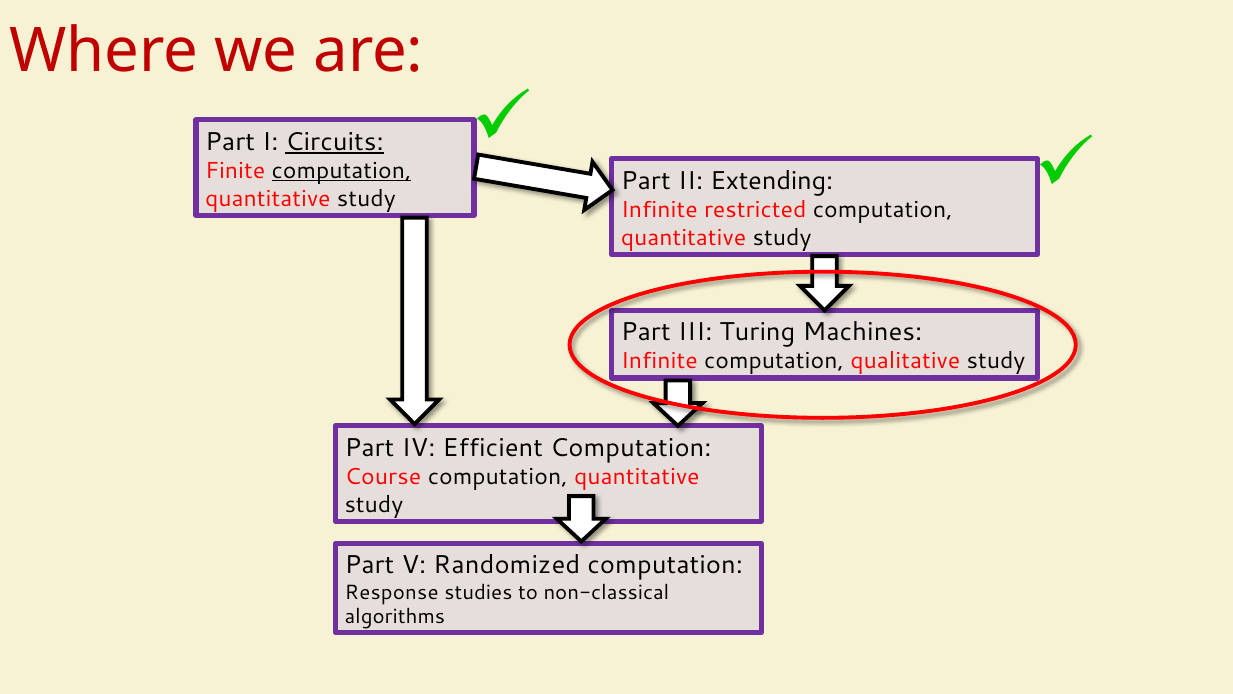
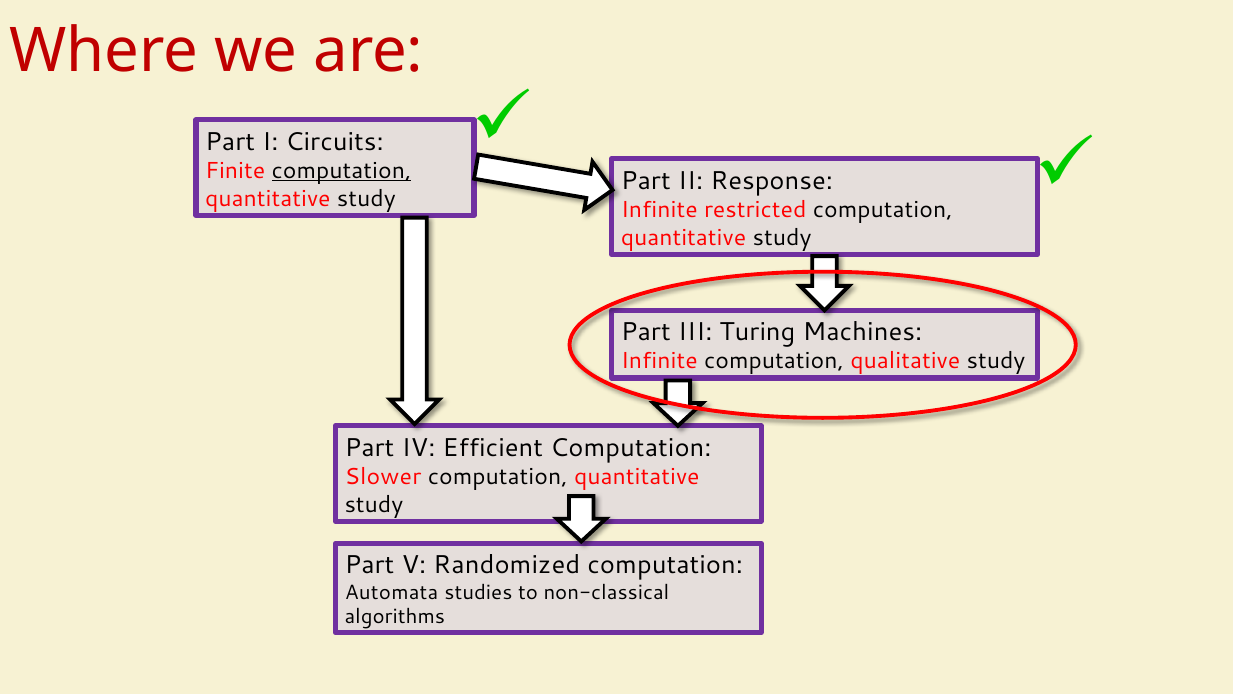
Circuits underline: present -> none (335, 142)
Extending: Extending -> Response (772, 180)
Course: Course -> Slower (383, 476)
Response: Response -> Automata (392, 592)
